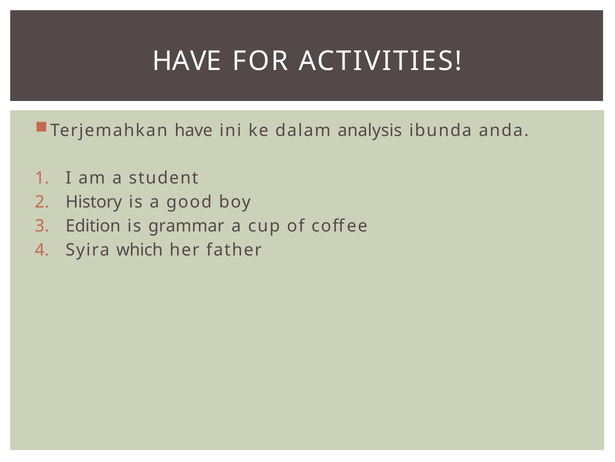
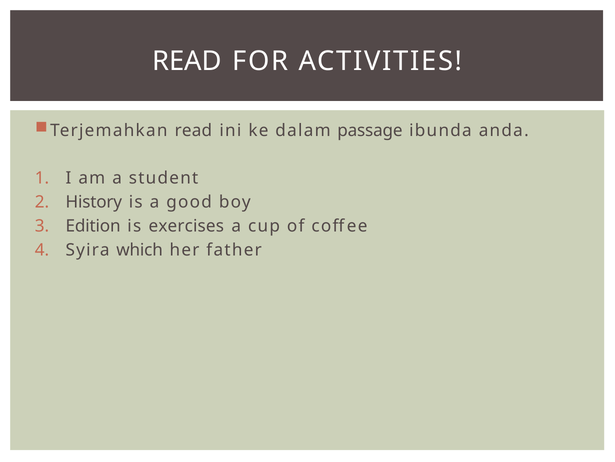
HAVE: HAVE -> READ (187, 61)
Terjemahkan have: have -> read (193, 130)
analysis: analysis -> passage (370, 130)
grammar: grammar -> exercises (186, 226)
